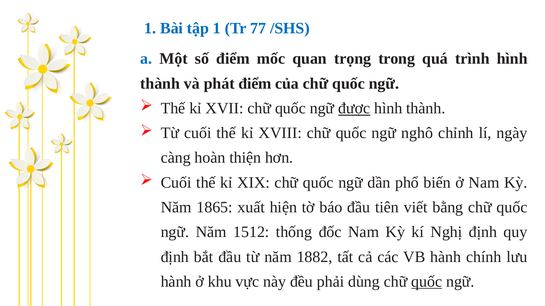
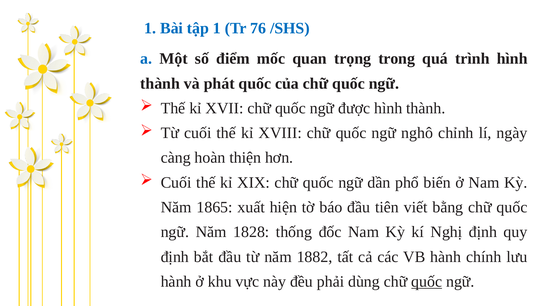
77: 77 -> 76 (258, 28)
phát điểm: điểm -> quốc (255, 84)
được underline: present -> none (354, 108)
1512: 1512 -> 1828 (251, 232)
